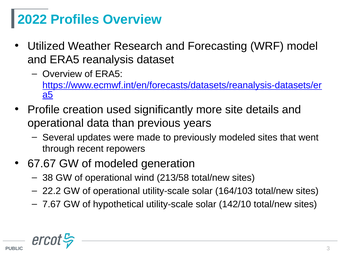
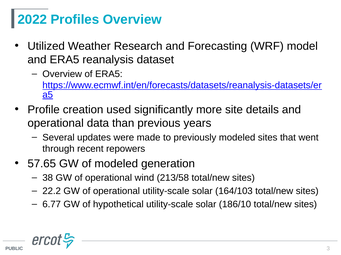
67.67: 67.67 -> 57.65 (42, 164)
7.67: 7.67 -> 6.77 (52, 205)
142/10: 142/10 -> 186/10 (235, 205)
